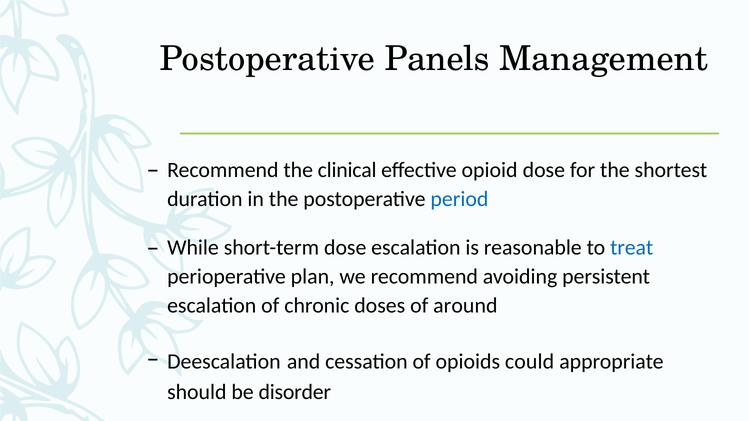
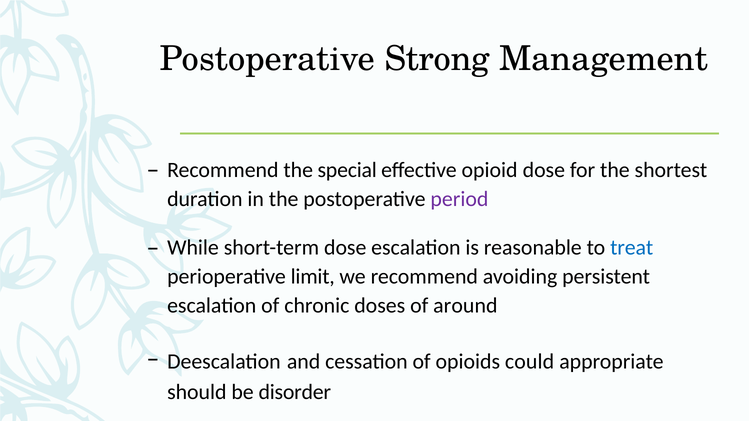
Panels: Panels -> Strong (437, 59)
clinical: clinical -> special (347, 170)
period colour: blue -> purple (459, 199)
plan: plan -> limit (313, 277)
